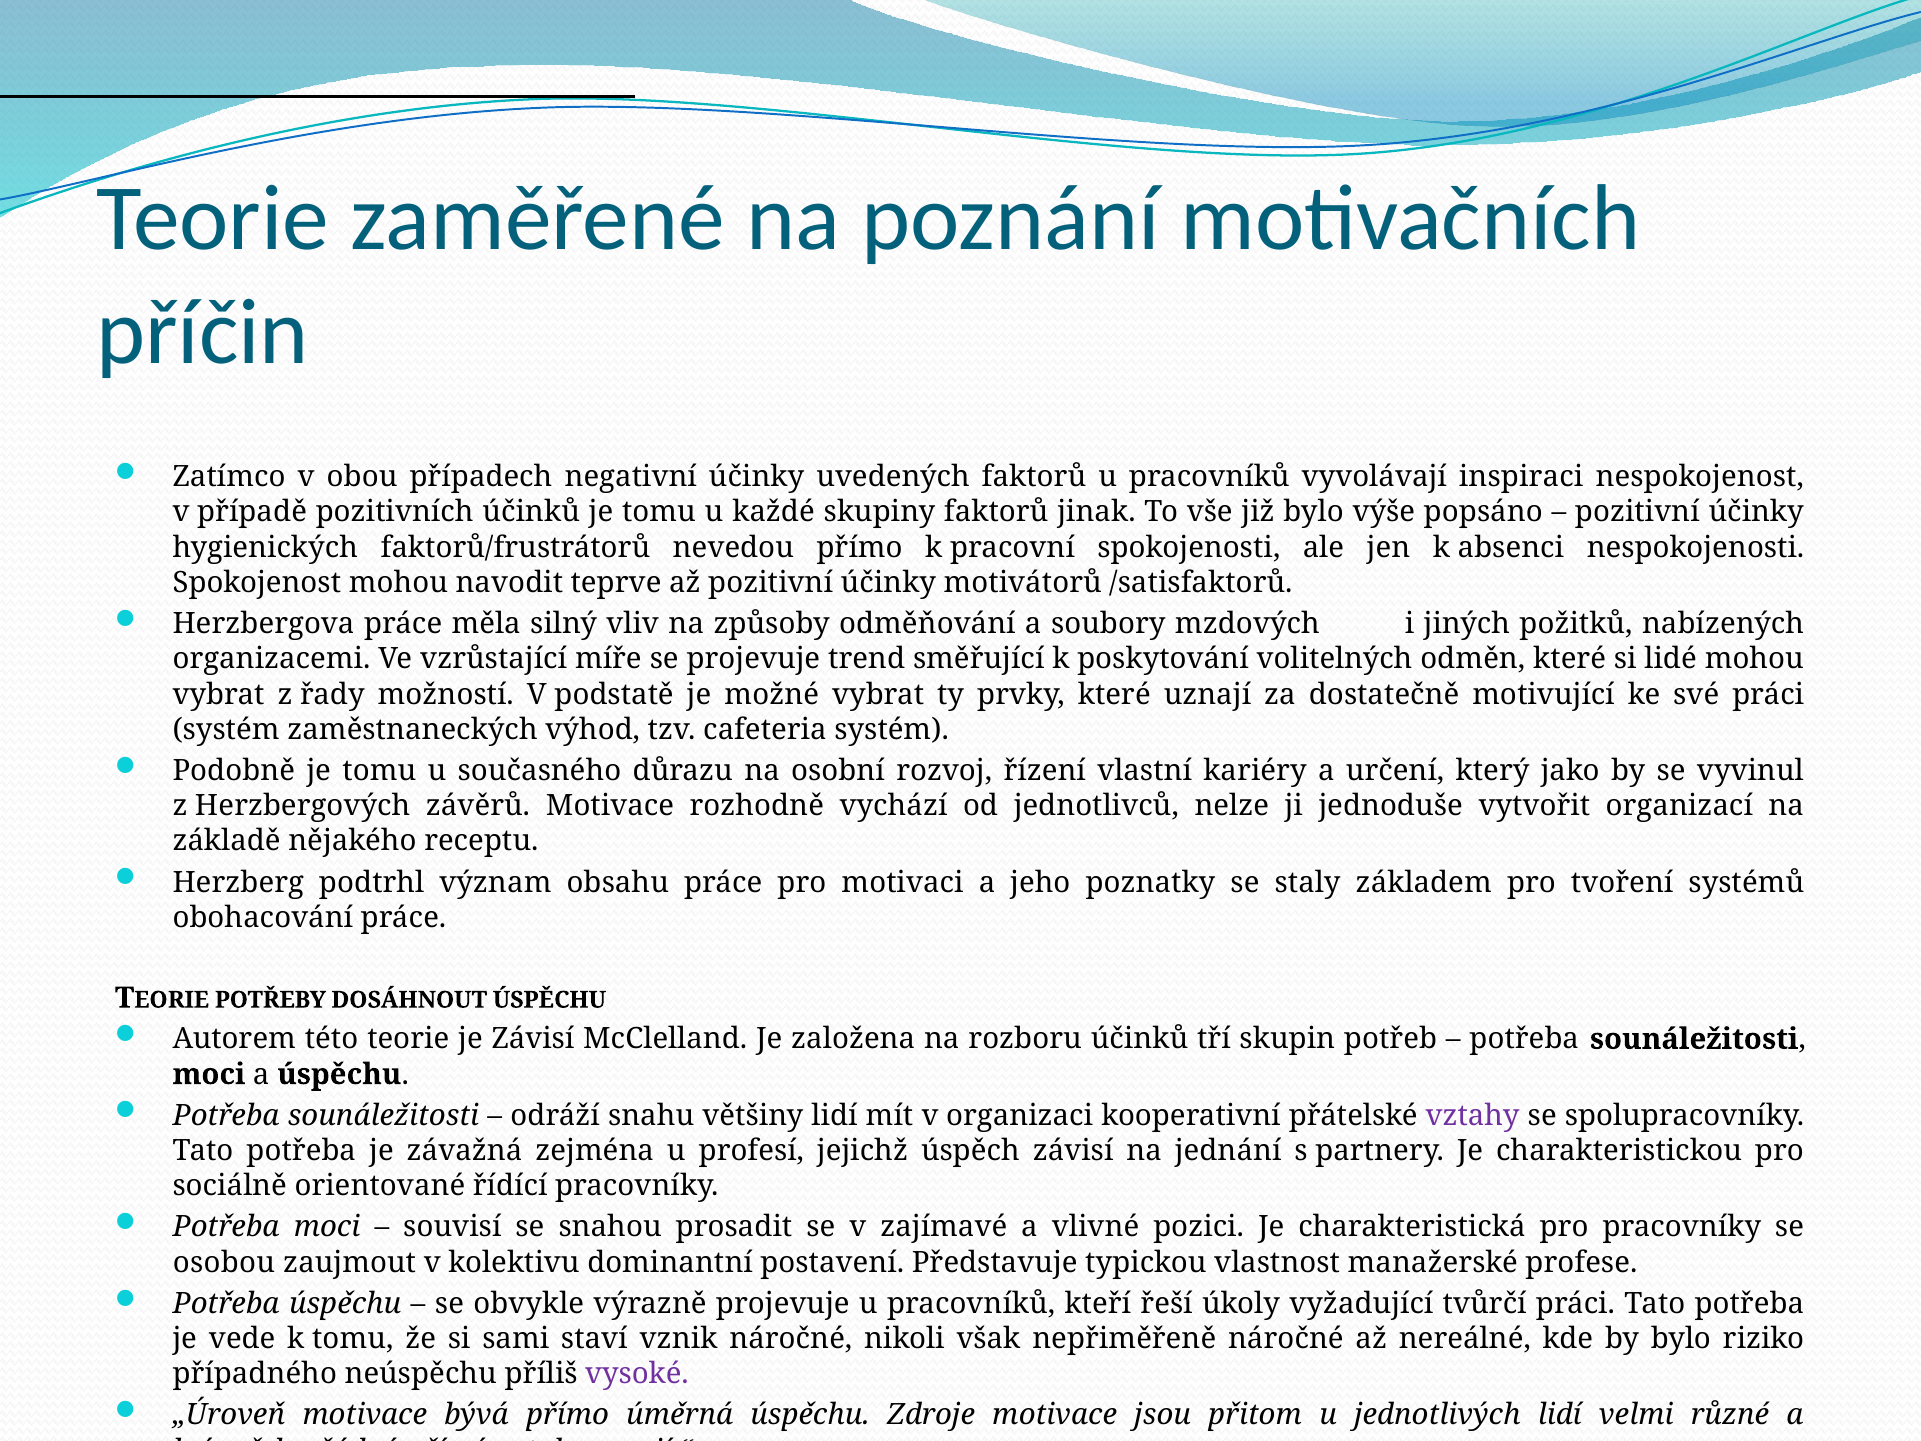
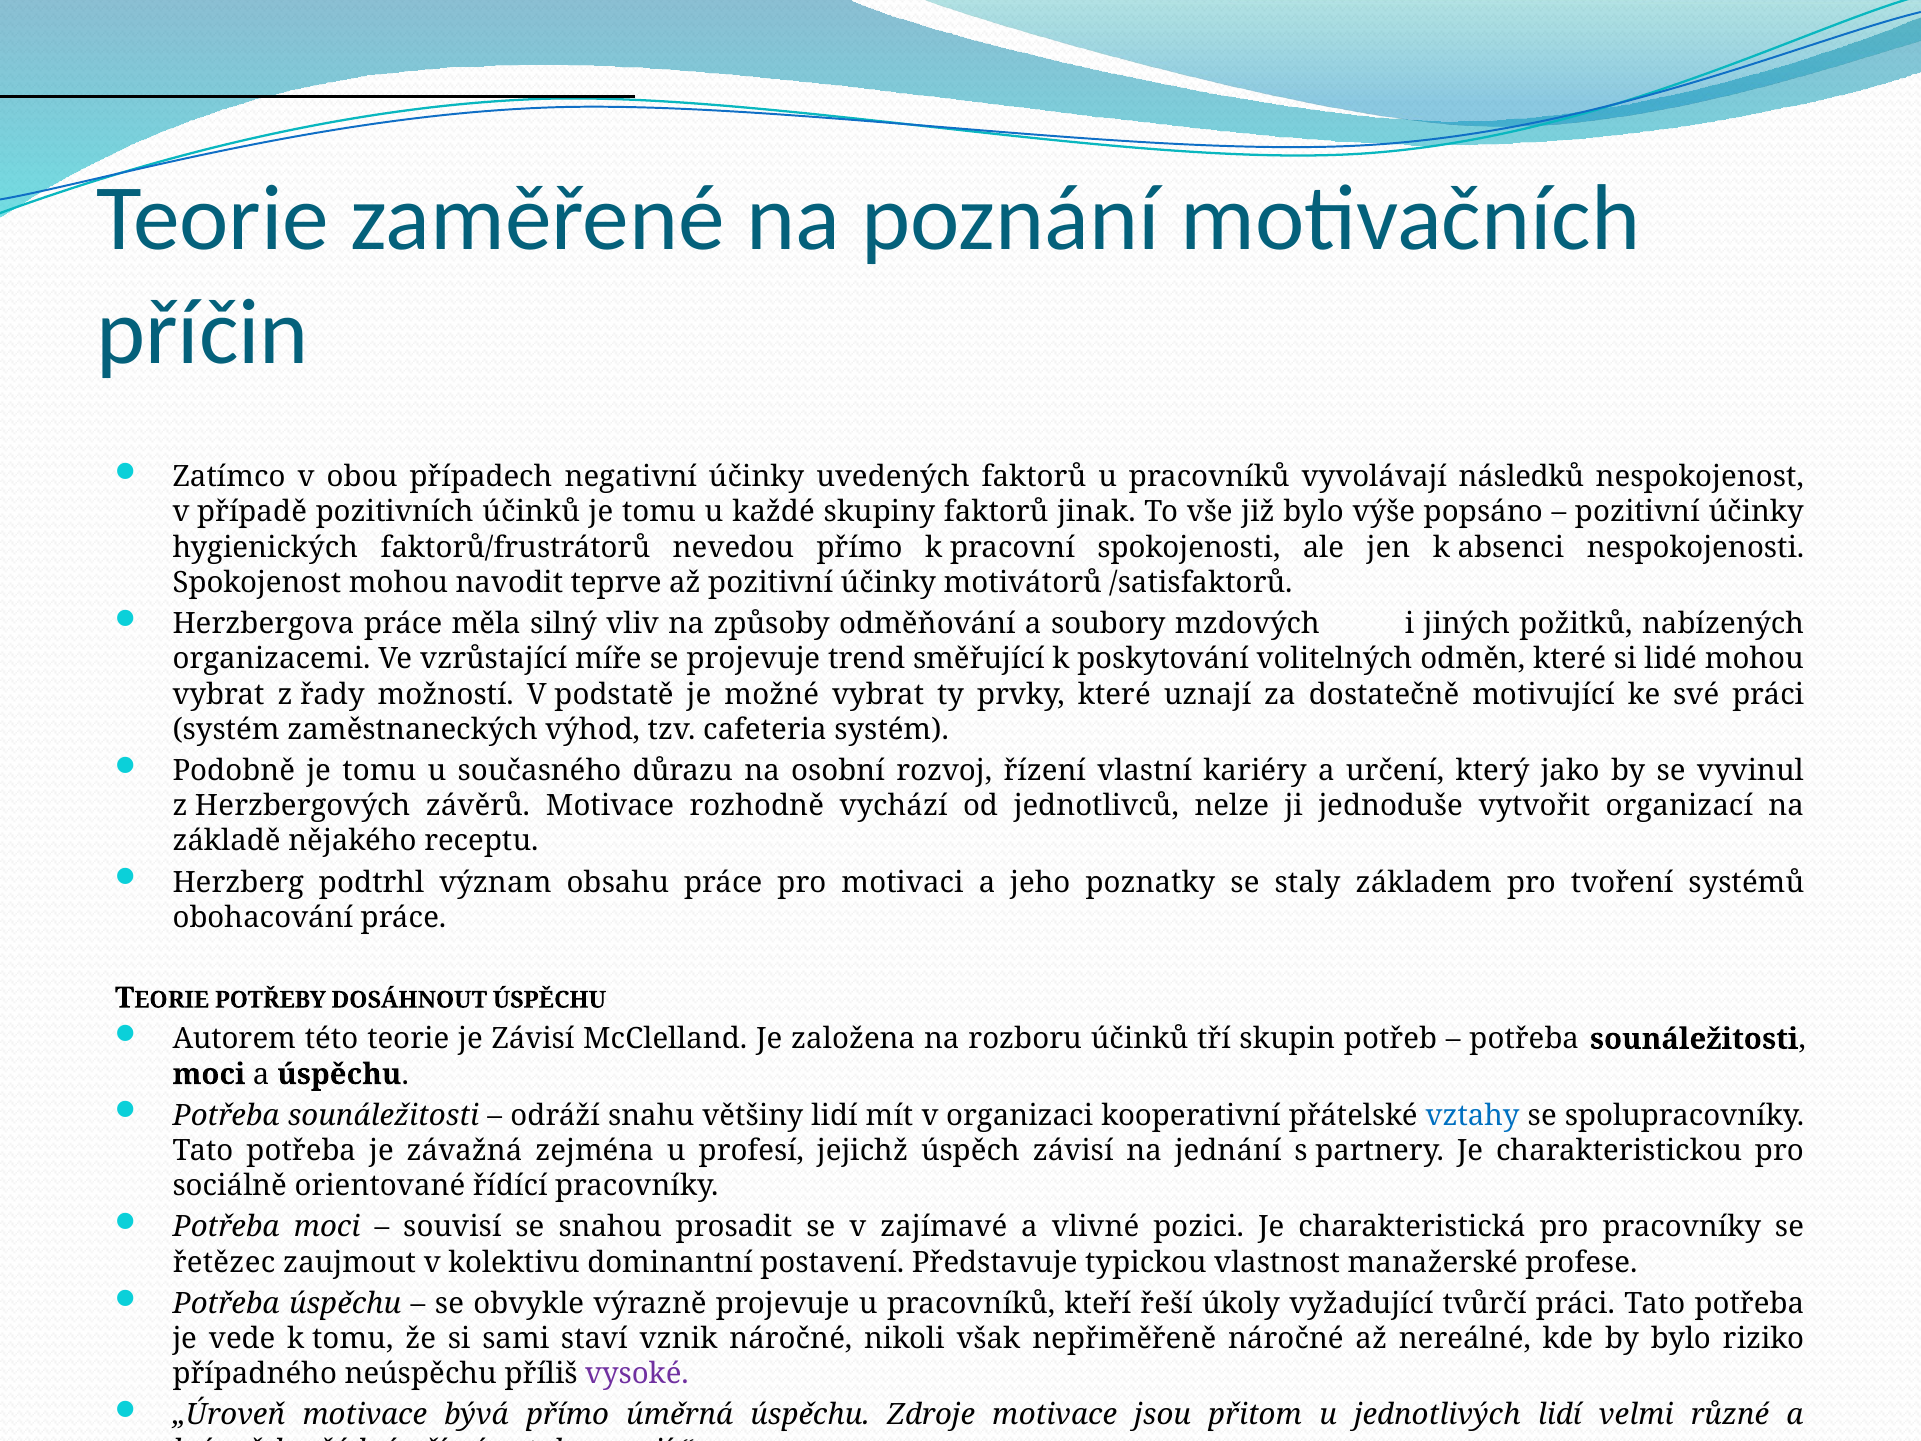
inspiraci: inspiraci -> následků (1521, 477)
vztahy colour: purple -> blue (1473, 1115)
osobou: osobou -> řetězec (224, 1262)
